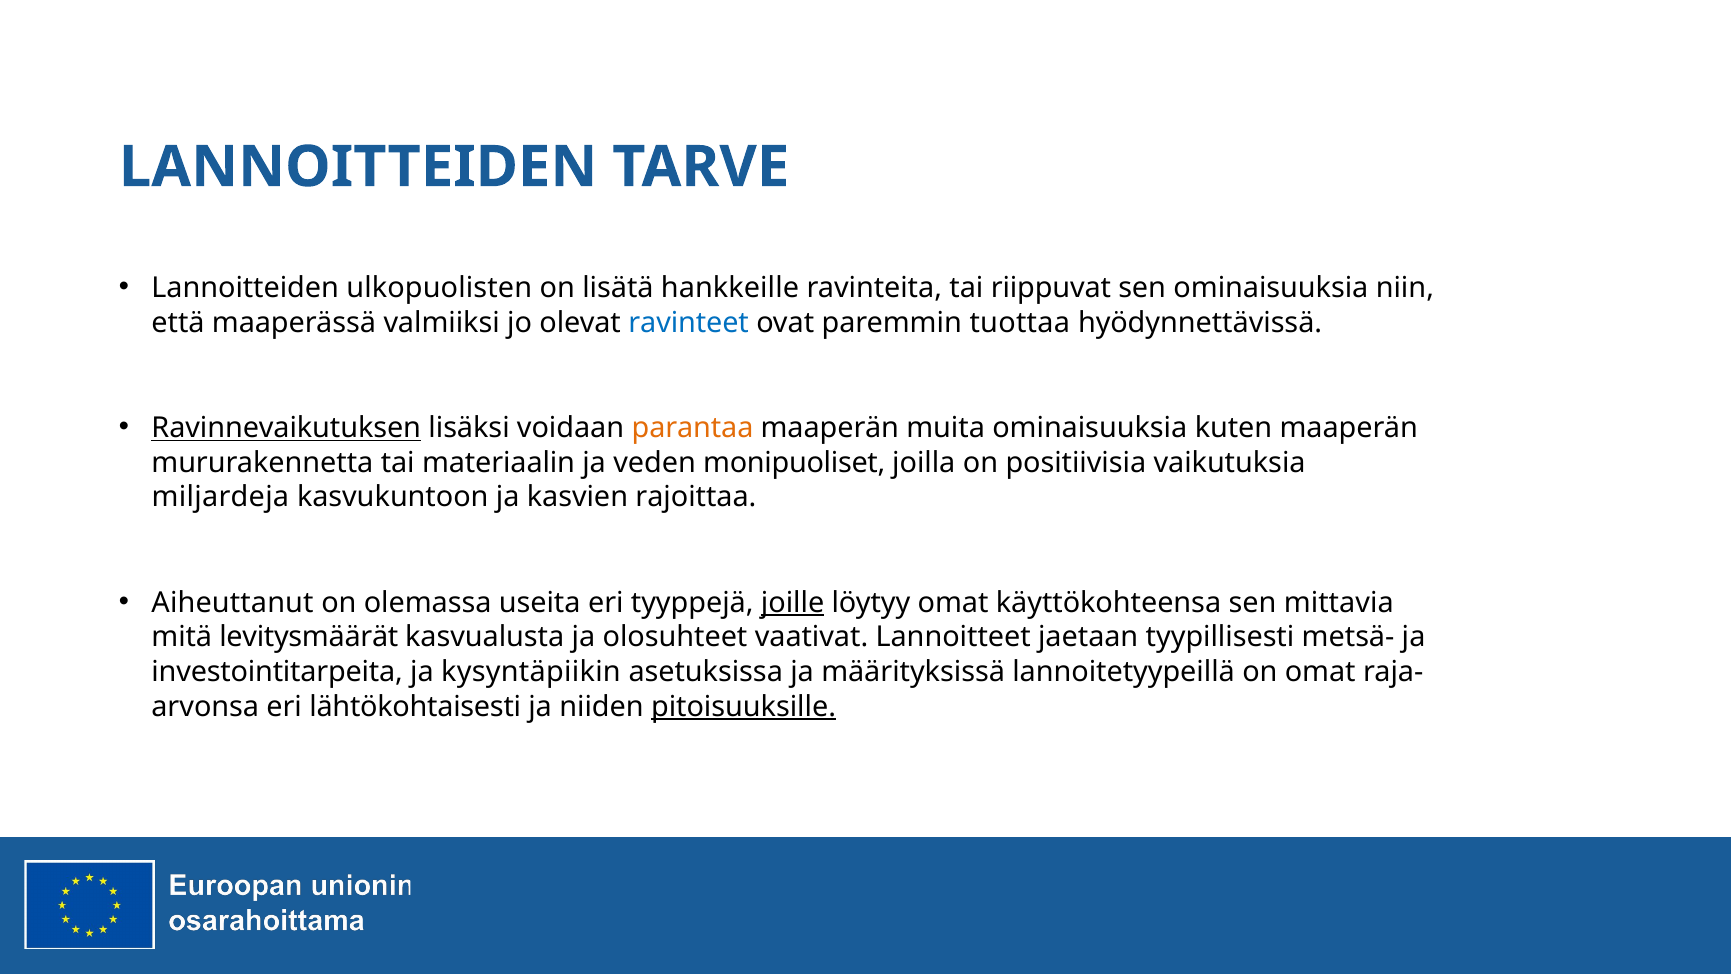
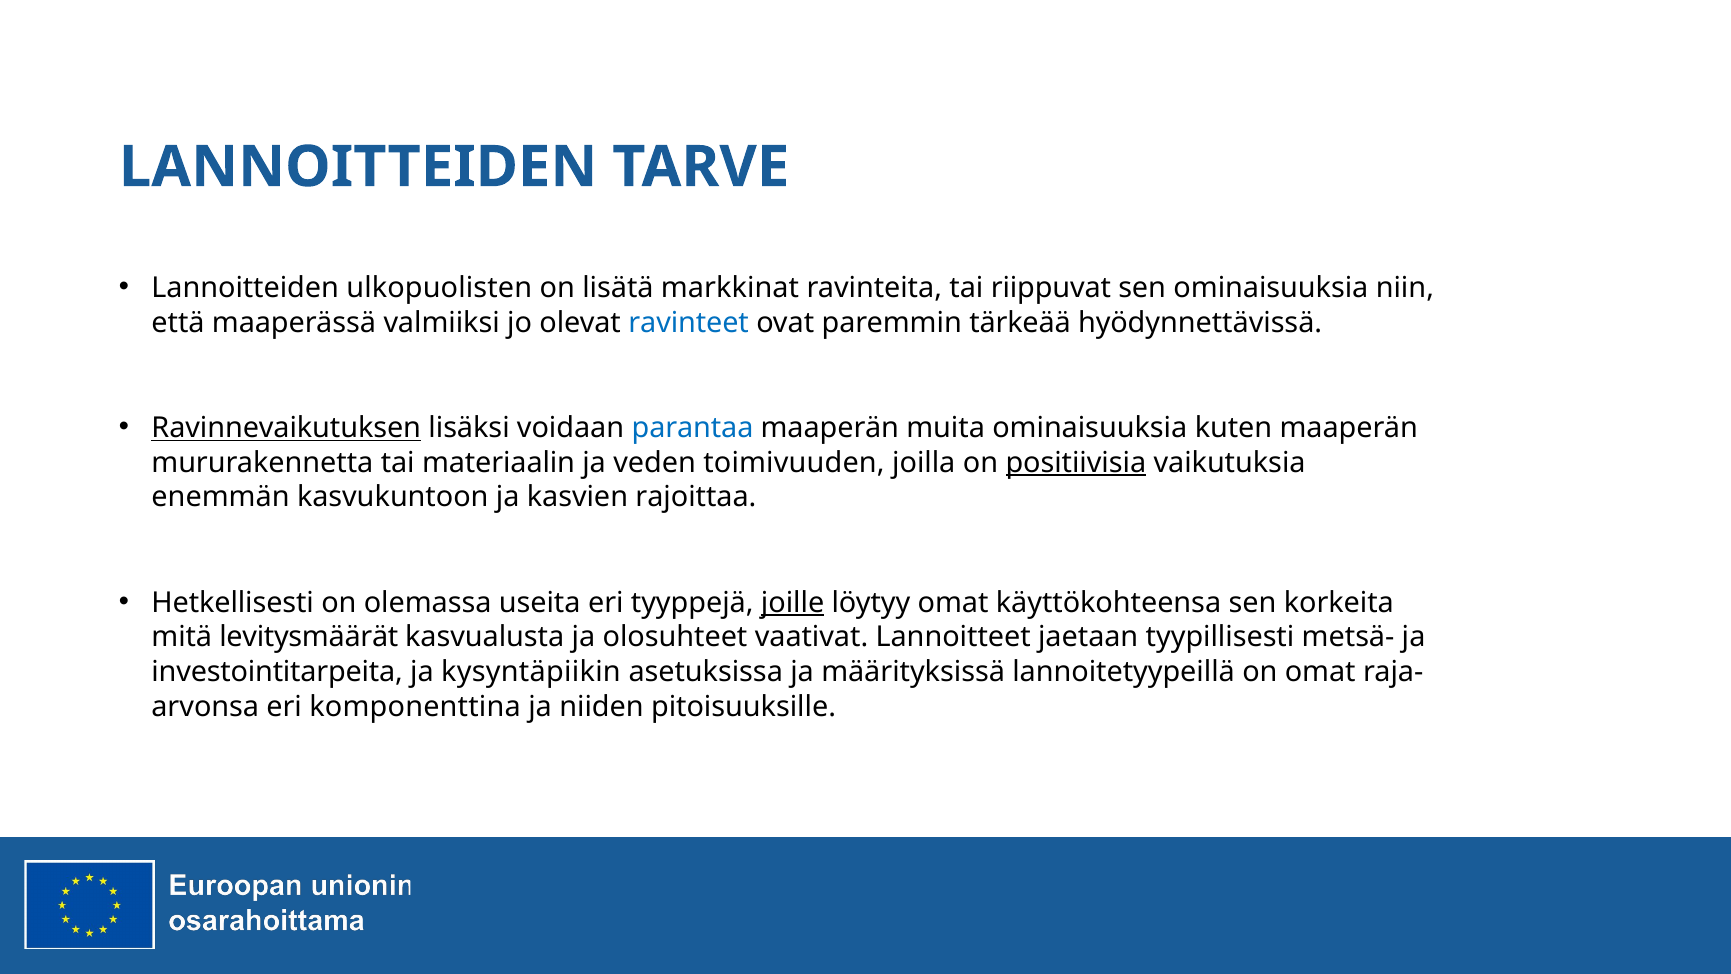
hankkeille: hankkeille -> markkinat (730, 288)
tuottaa: tuottaa -> tärkeää (1020, 323)
parantaa colour: orange -> blue (693, 428)
monipuoliset: monipuoliset -> toimivuuden (794, 463)
positiivisia underline: none -> present (1076, 463)
miljardeja: miljardeja -> enemmän (221, 497)
Aiheuttanut: Aiheuttanut -> Hetkellisesti (233, 602)
mittavia: mittavia -> korkeita (1339, 602)
lähtökohtaisesti: lähtökohtaisesti -> komponenttina (415, 706)
pitoisuuksille underline: present -> none (744, 706)
